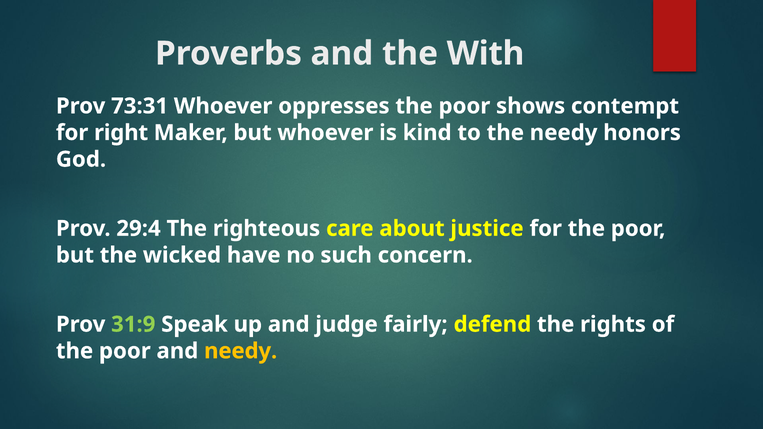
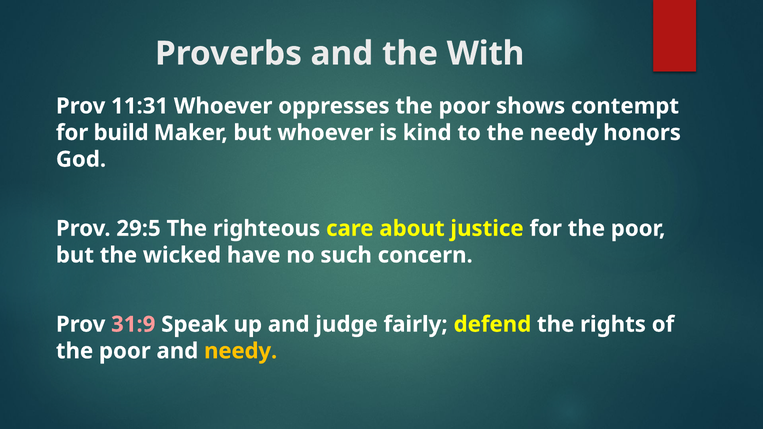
73:31: 73:31 -> 11:31 (140, 106)
right: right -> build (121, 133)
29:4: 29:4 -> 29:5 (139, 229)
31:9 colour: light green -> pink (133, 324)
